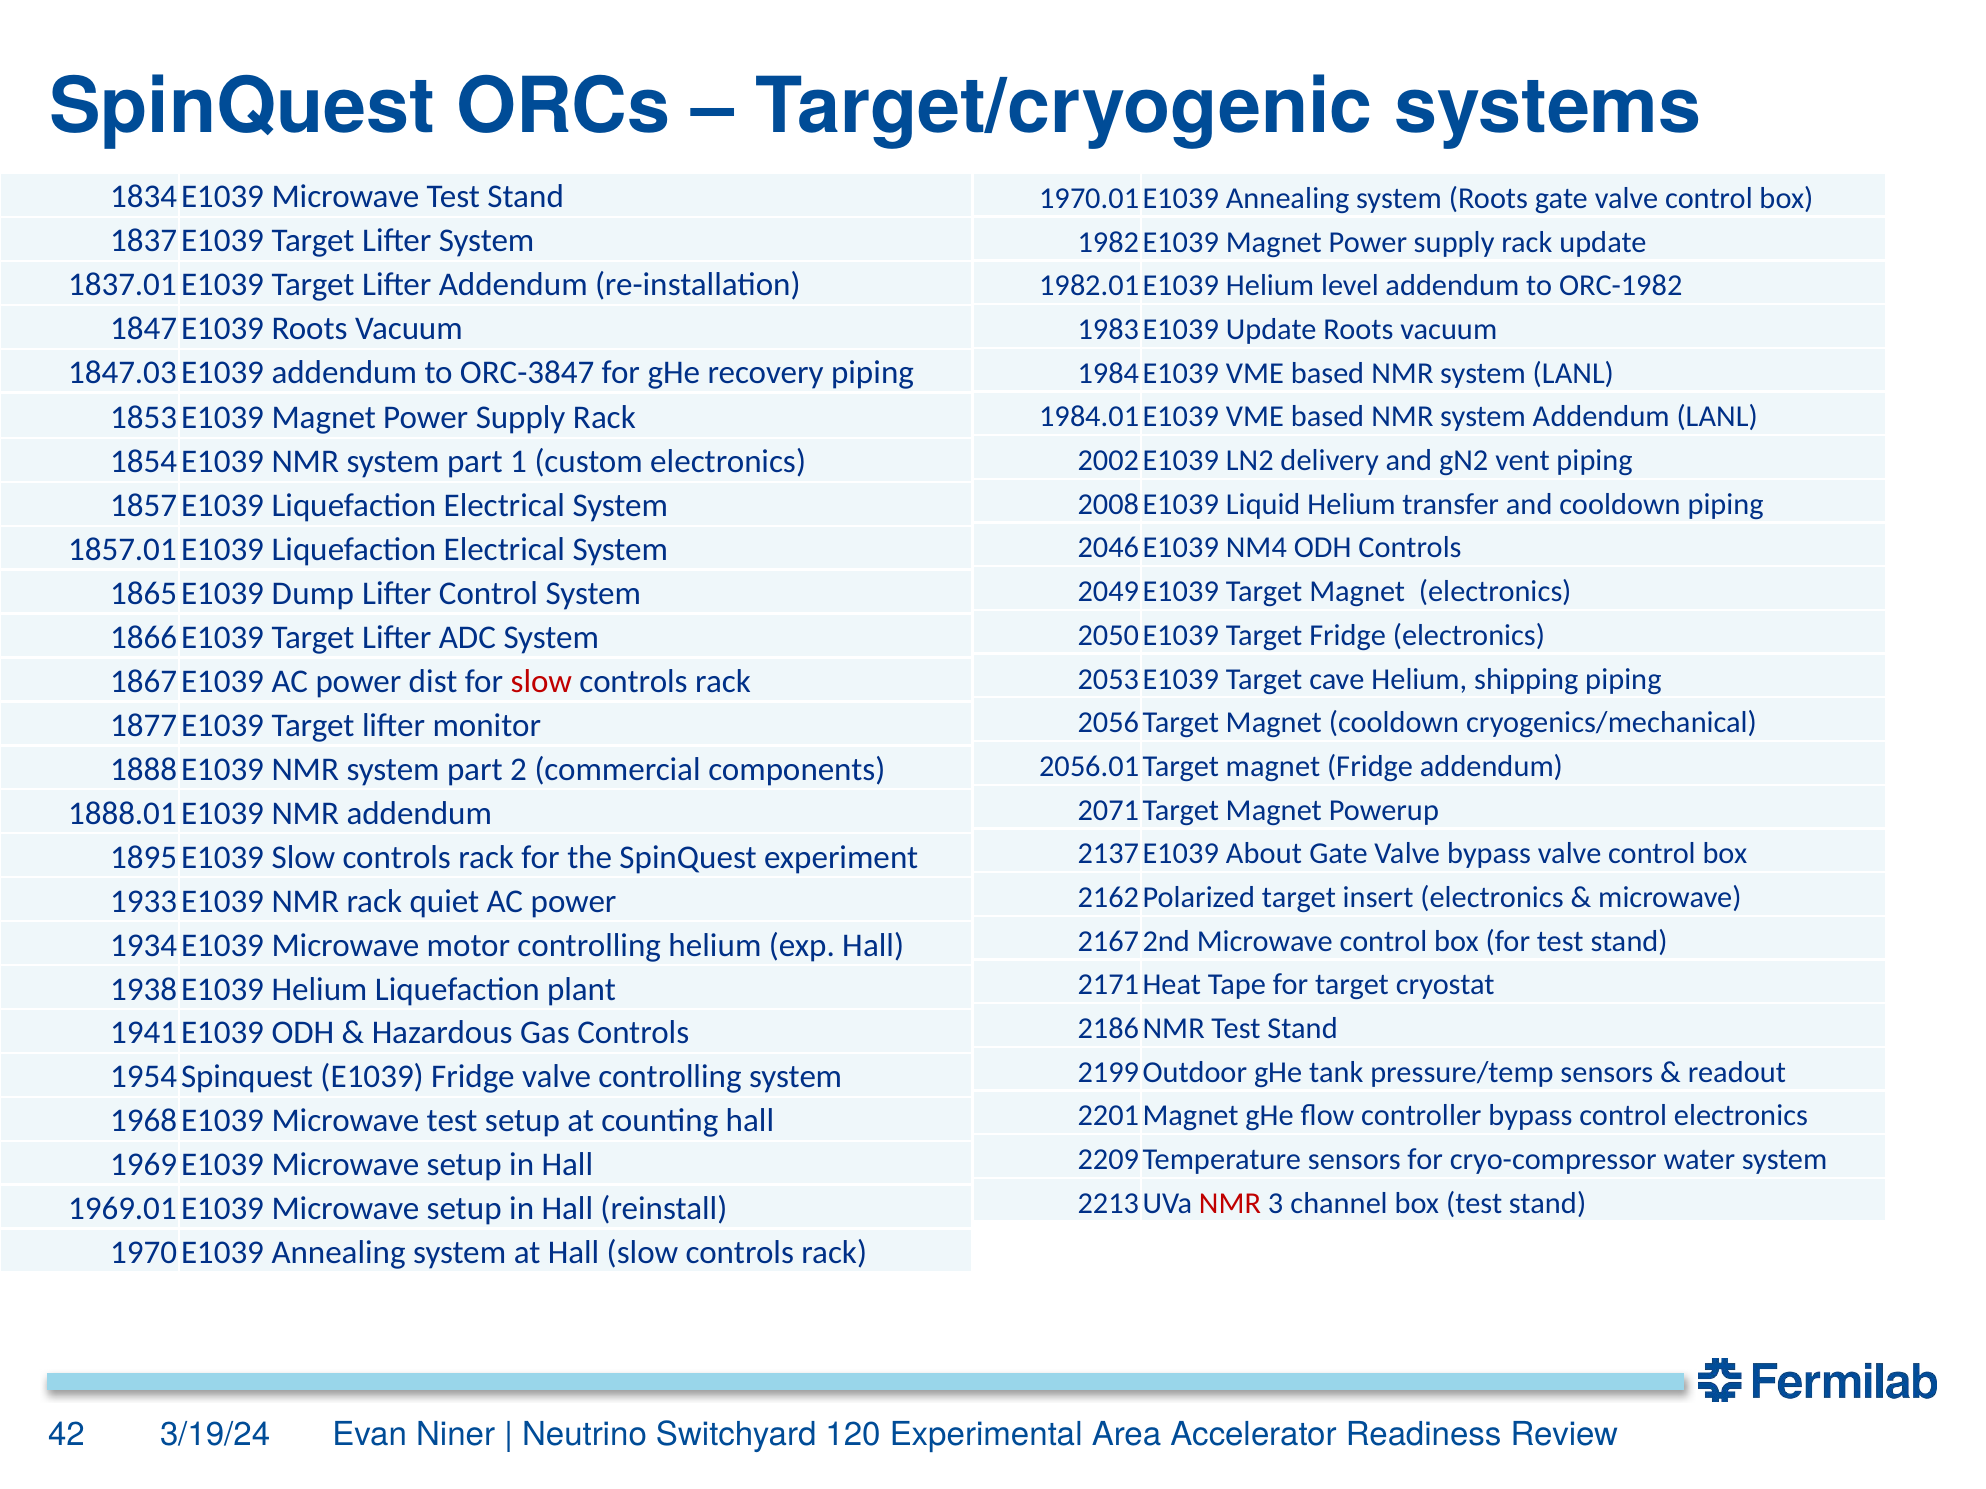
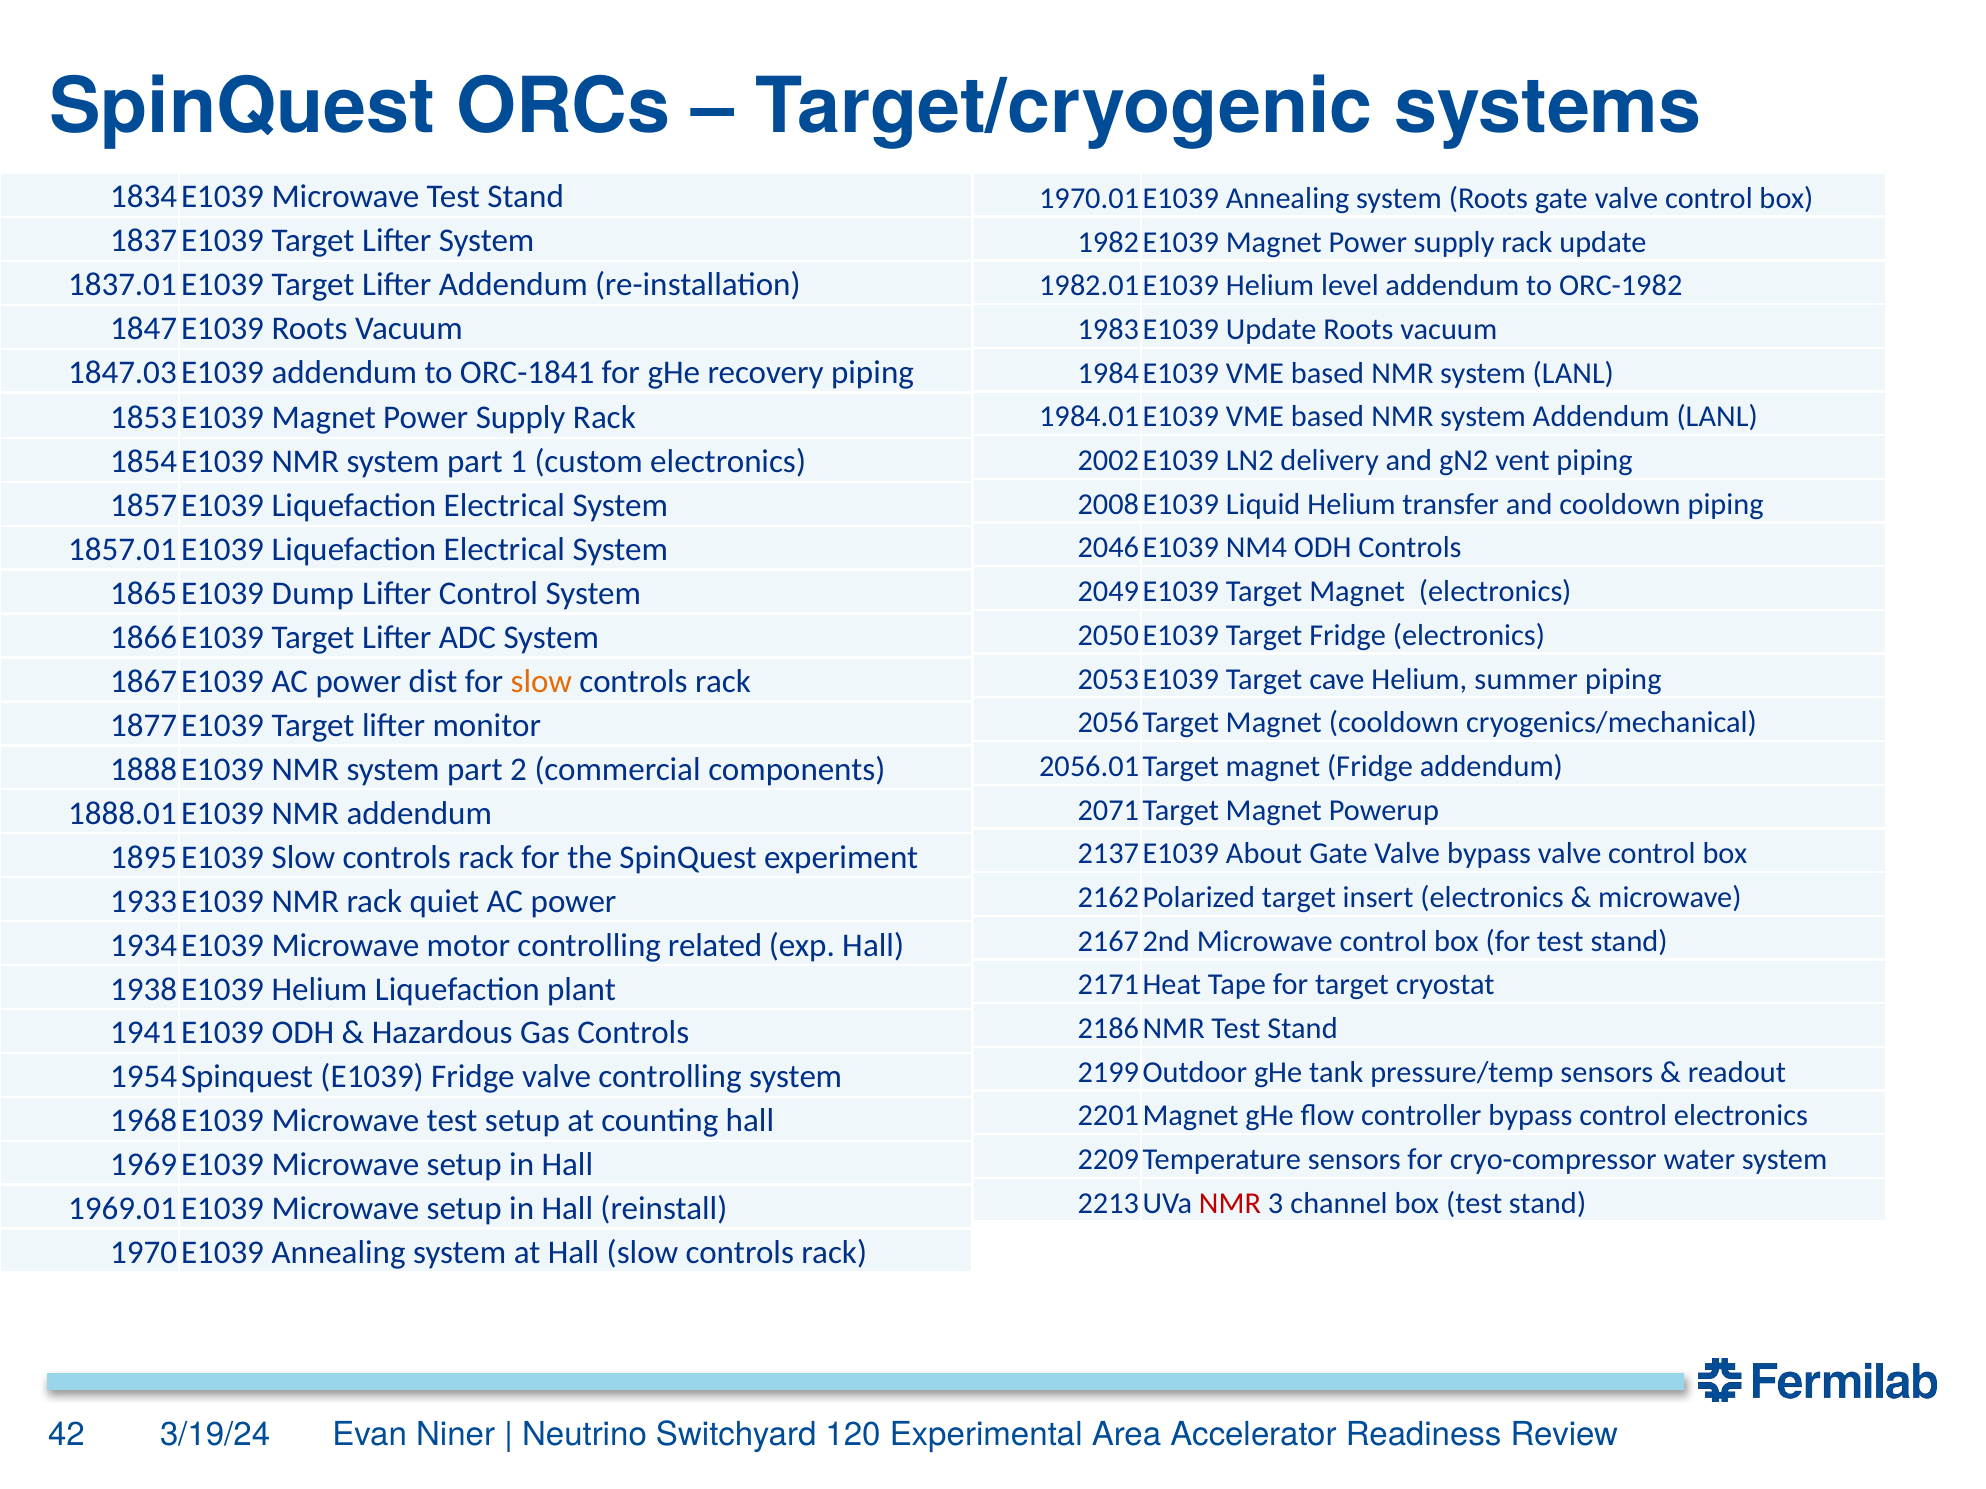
ORC-3847: ORC-3847 -> ORC-1841 (527, 373)
shipping: shipping -> summer (1526, 679)
slow colour: red -> orange (541, 682)
controlling helium: helium -> related (715, 945)
